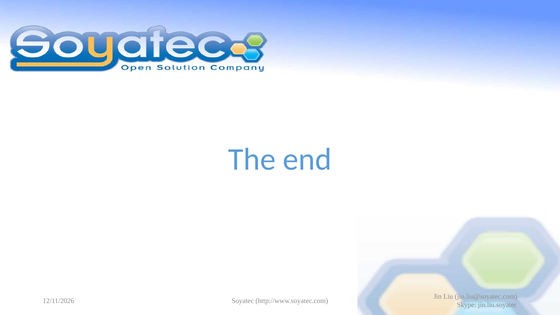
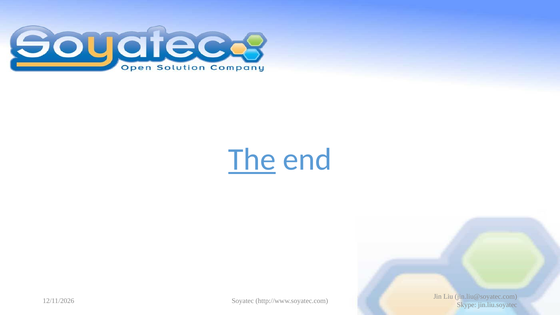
The underline: none -> present (252, 159)
